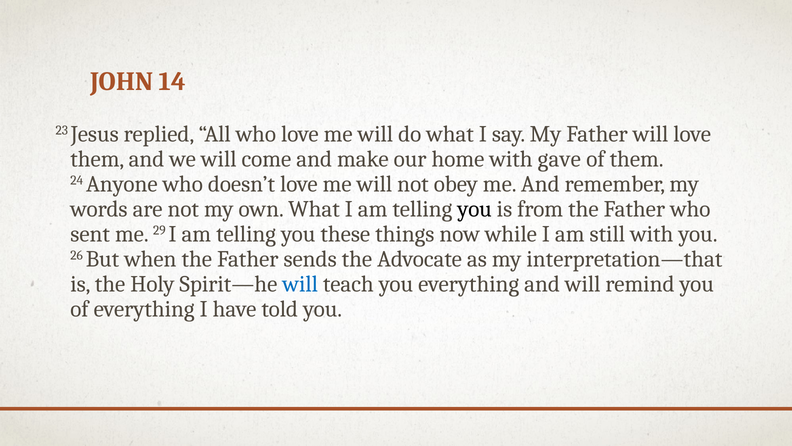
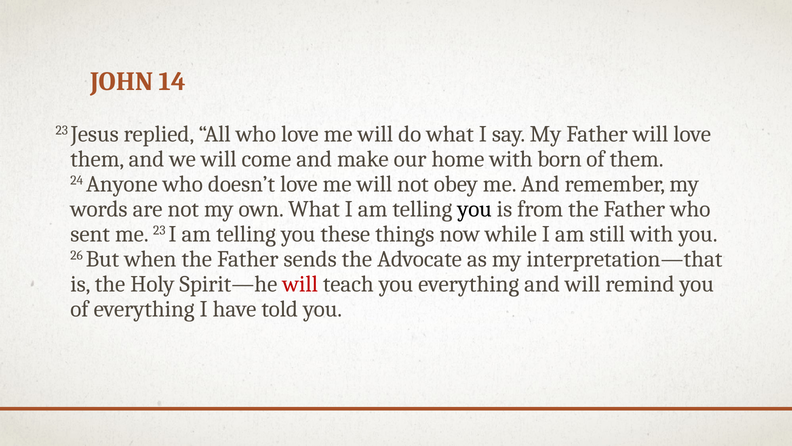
gave: gave -> born (560, 159)
me 29: 29 -> 23 (159, 230)
will colour: blue -> red (300, 284)
